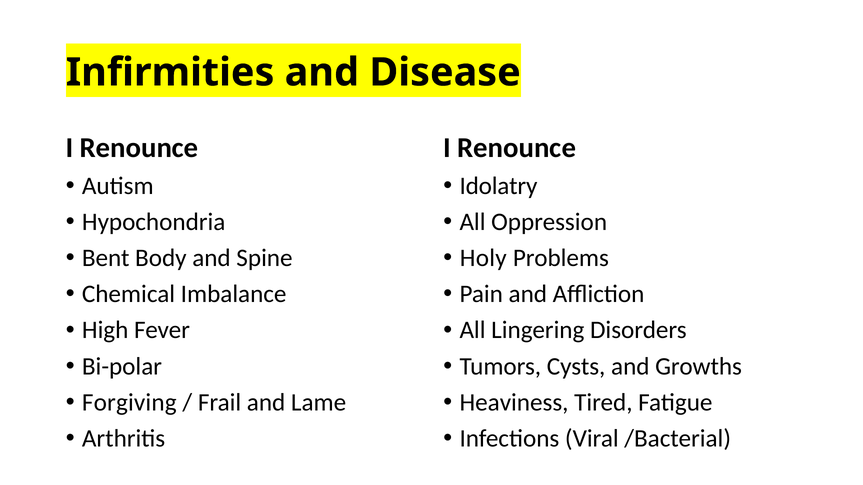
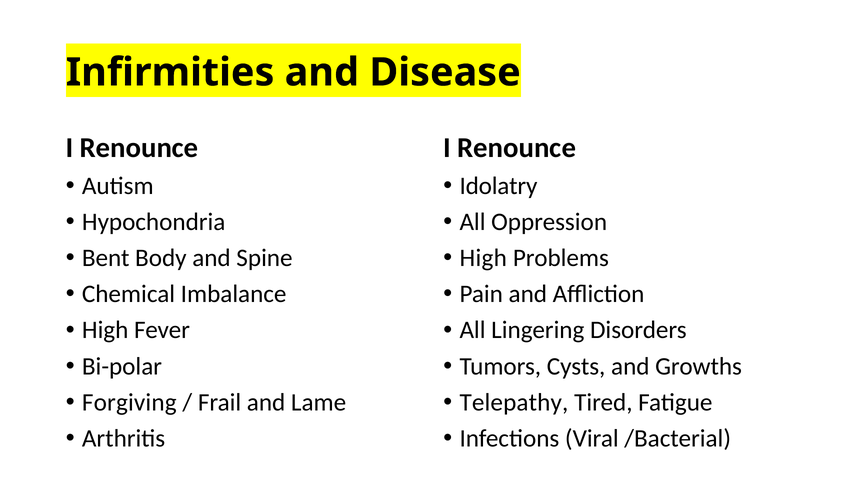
Holy: Holy -> High (483, 258)
Heaviness: Heaviness -> Telepathy (514, 403)
